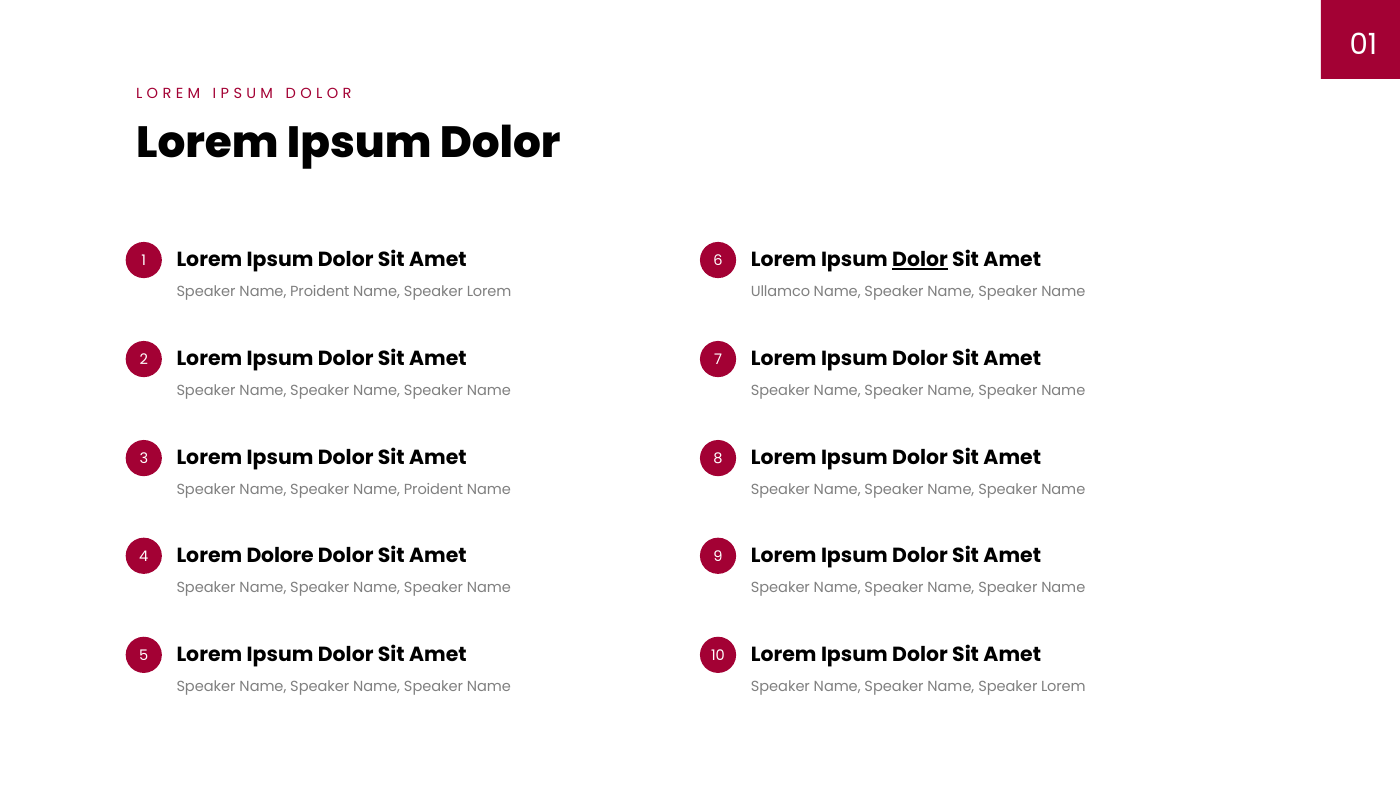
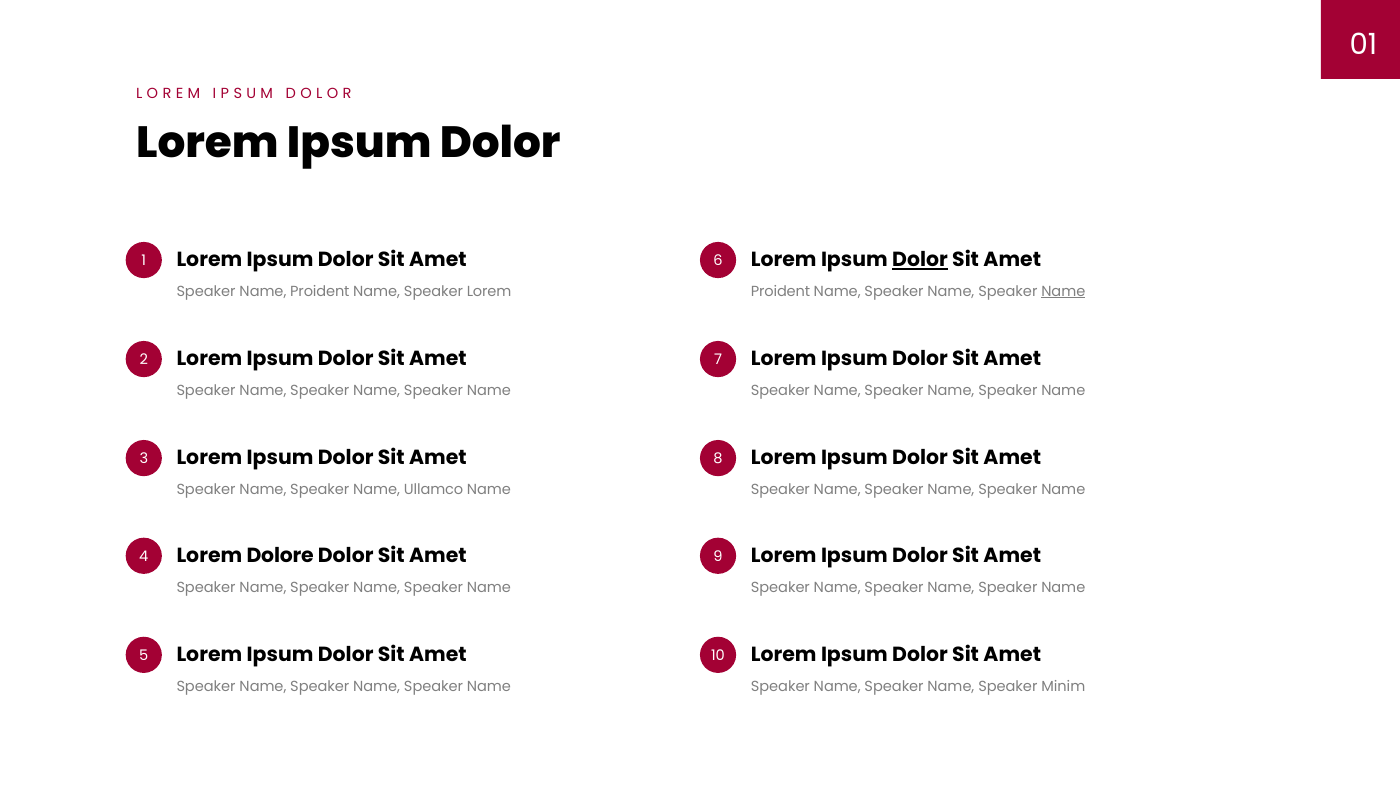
Ullamco: Ullamco -> Proident (780, 291)
Name underline: none -> present (1063, 291)
Name Speaker Name Proident: Proident -> Ullamco (434, 489)
Speaker Name Speaker Lorem: Lorem -> Minim (1063, 686)
